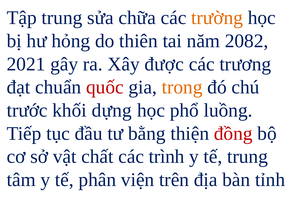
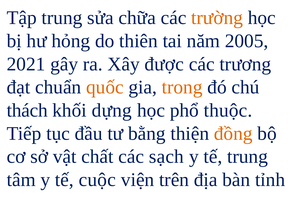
2082: 2082 -> 2005 (247, 41)
quốc colour: red -> orange (105, 87)
trước: trước -> thách (27, 111)
luồng: luồng -> thuộc (228, 111)
đồng colour: red -> orange (233, 134)
trình: trình -> sạch (166, 157)
phân: phân -> cuộc (97, 180)
